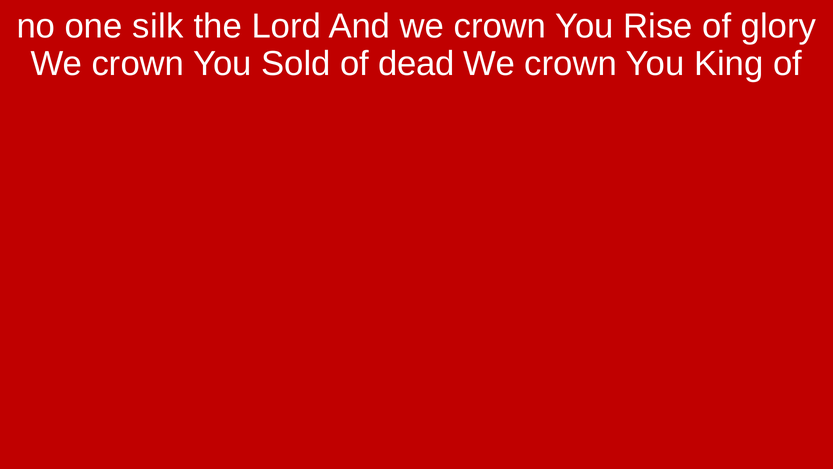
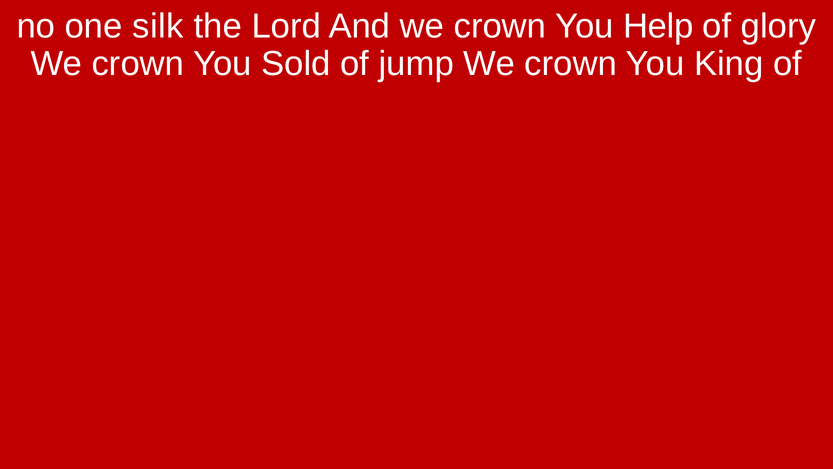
Rise: Rise -> Help (658, 26)
dead: dead -> jump (416, 64)
